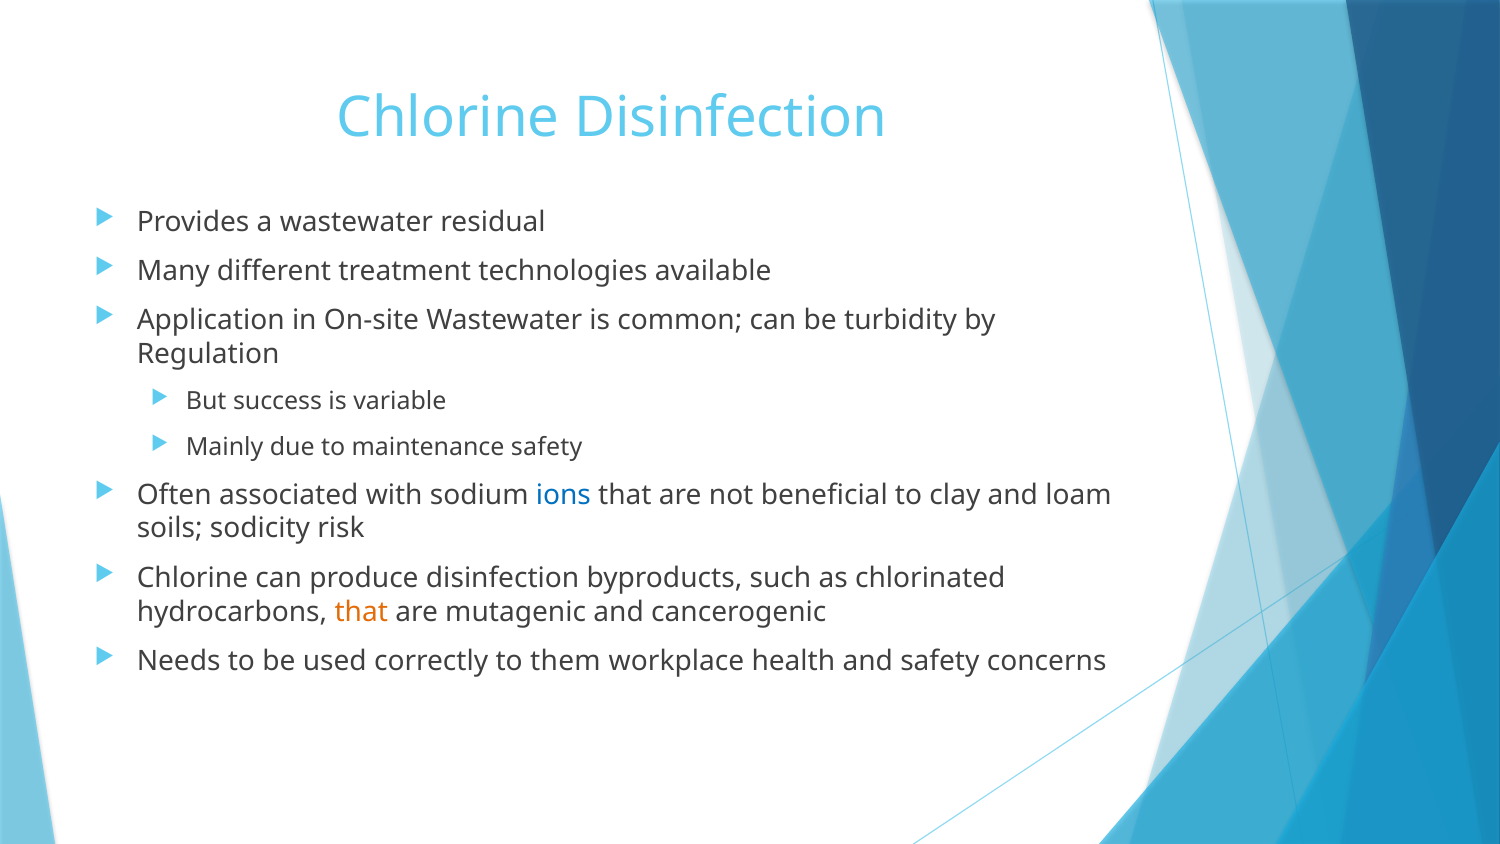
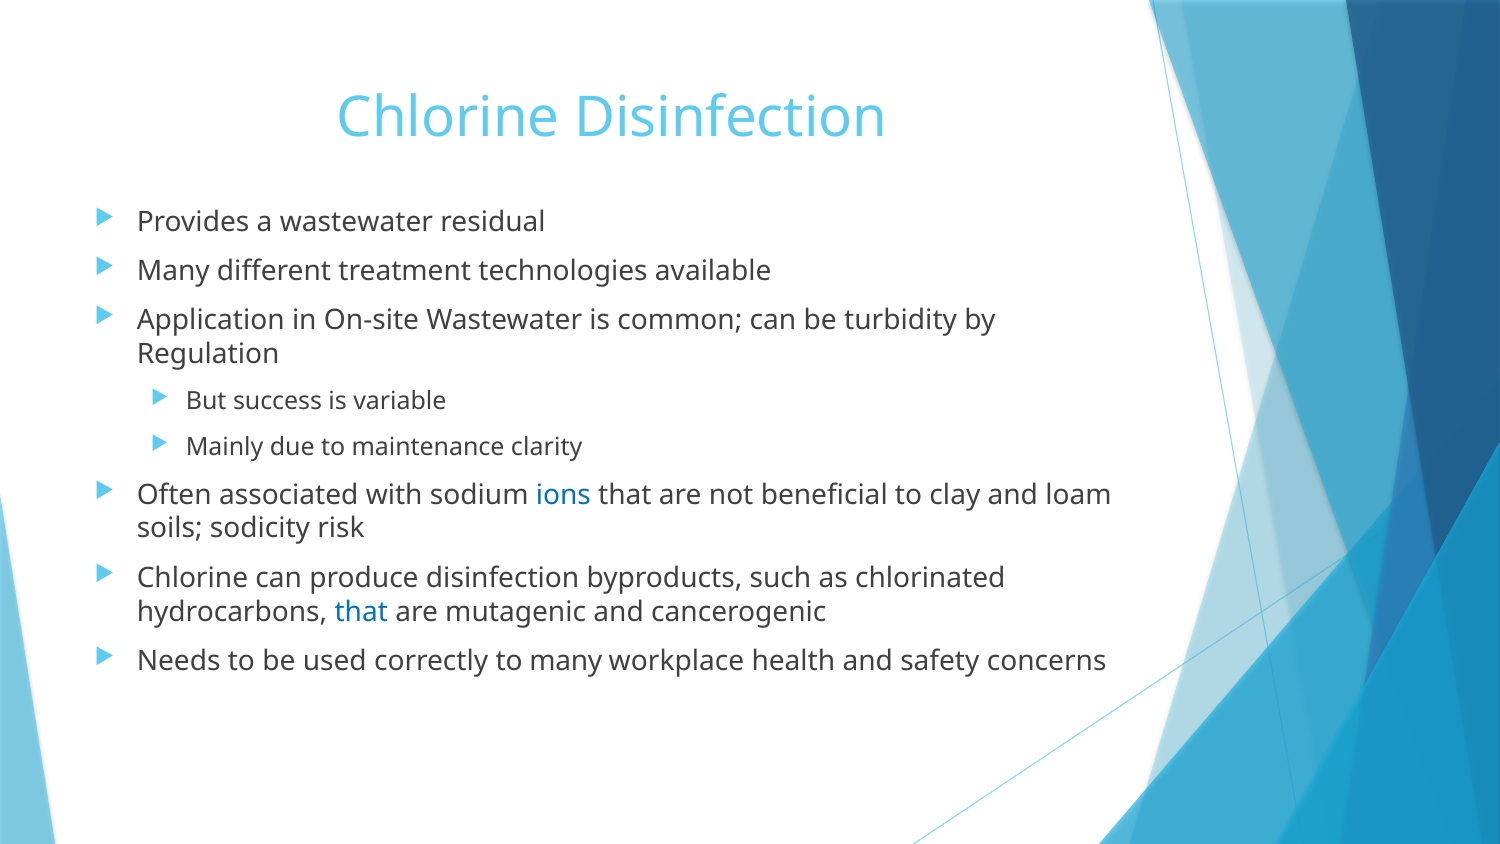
maintenance safety: safety -> clarity (547, 447)
that colour: orange -> blue (361, 612)
to them: them -> many (566, 661)
